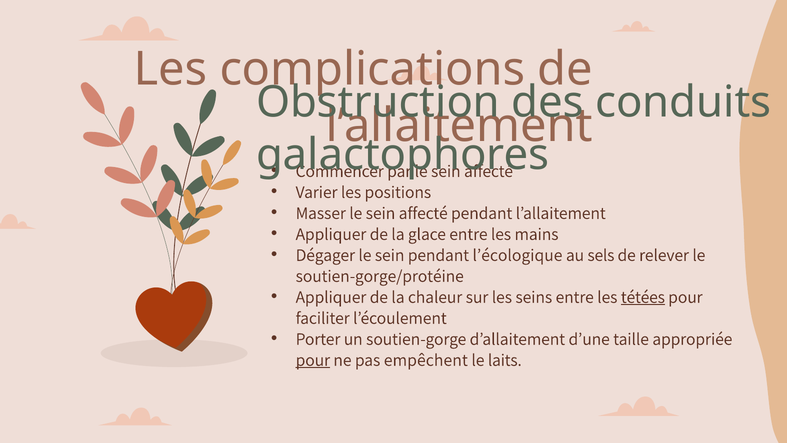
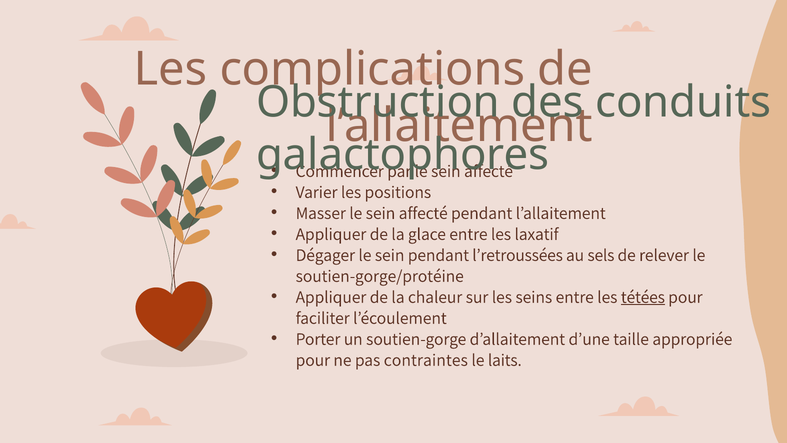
mains: mains -> laxatif (537, 234)
l’écologique: l’écologique -> l’retroussées (518, 255)
pour underline: present -> none (313, 360)
empêchent: empêchent -> contraintes (426, 360)
